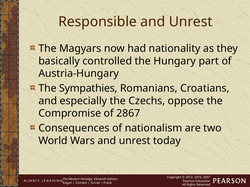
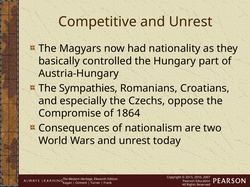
Responsible: Responsible -> Competitive (98, 22)
2867: 2867 -> 1864 (128, 114)
